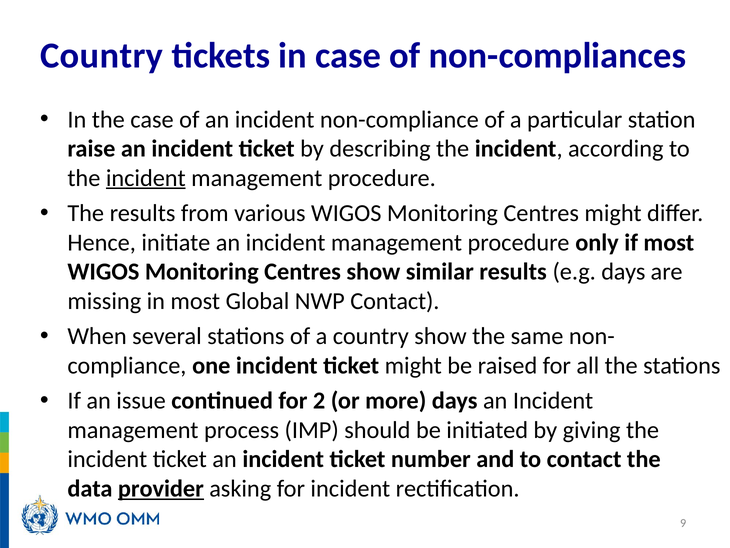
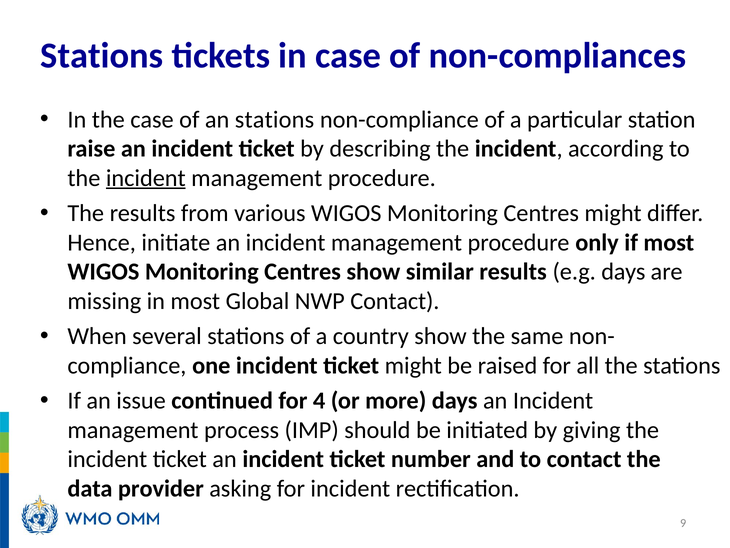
Country: Country -> Stations (102, 56)
of an incident: incident -> stations (275, 119)
2: 2 -> 4 (319, 401)
provider underline: present -> none (161, 488)
